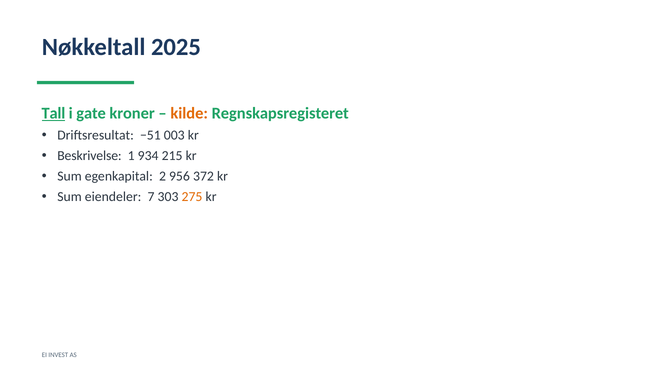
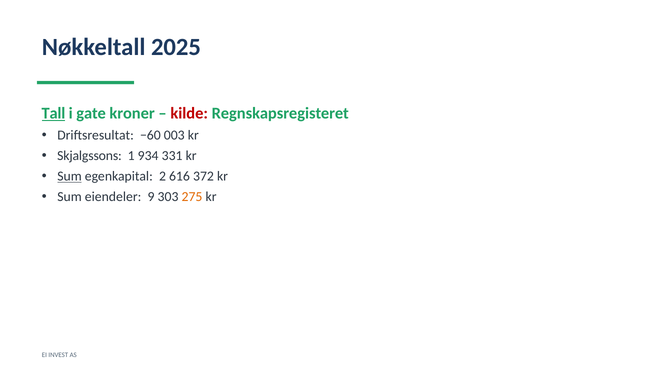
kilde colour: orange -> red (189, 113)
−51: −51 -> −60 (150, 135)
Beskrivelse: Beskrivelse -> Skjalgssons (89, 156)
215: 215 -> 331 (172, 156)
Sum underline: none -> present (70, 176)
956: 956 -> 616 (179, 176)
7: 7 -> 9 (151, 197)
